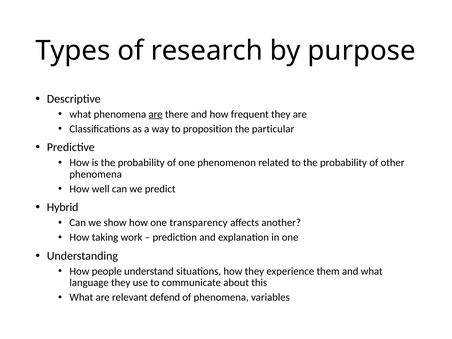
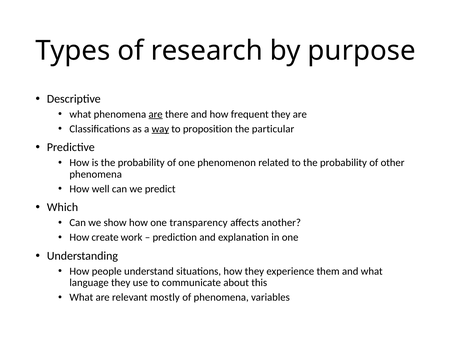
way underline: none -> present (160, 129)
Hybrid: Hybrid -> Which (63, 207)
taking: taking -> create (105, 237)
defend: defend -> mostly (165, 297)
